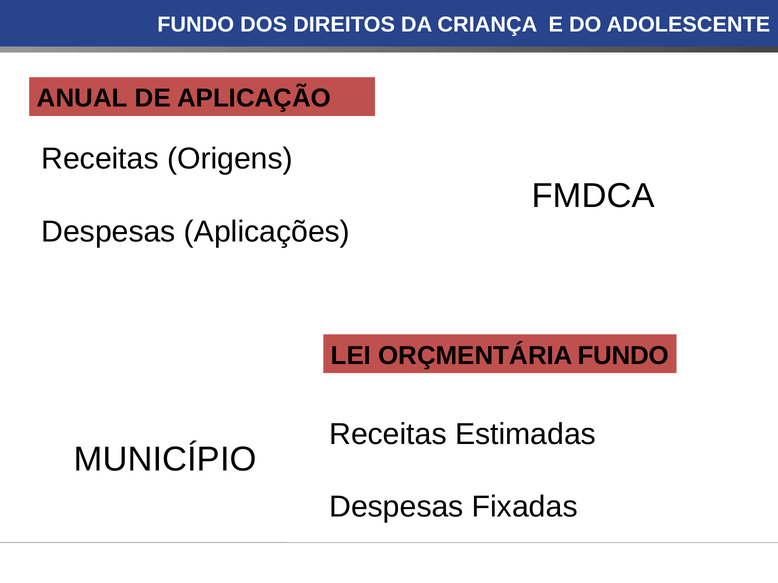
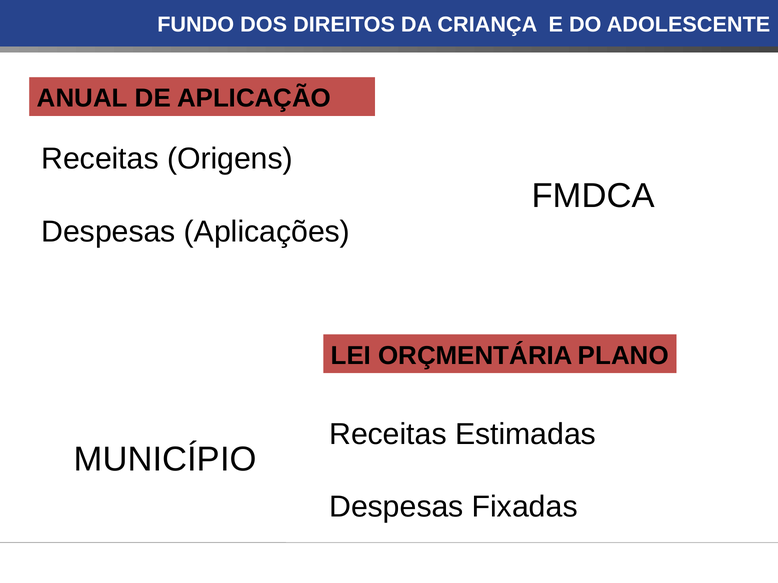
ORÇMENTÁRIA FUNDO: FUNDO -> PLANO (623, 356)
